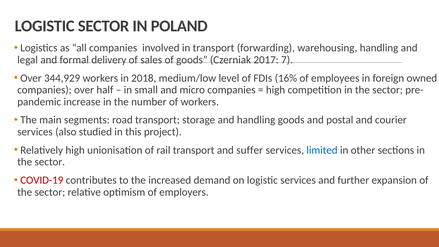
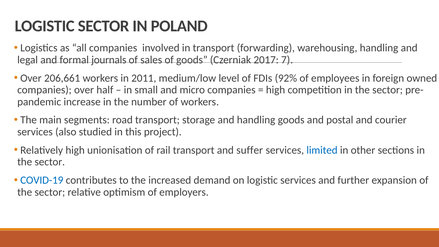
delivery: delivery -> journals (109, 60)
344,929: 344,929 -> 206,661 (62, 78)
2018: 2018 -> 2011 (144, 78)
16%: 16% -> 92% (286, 78)
COVID-19 colour: red -> blue (42, 180)
